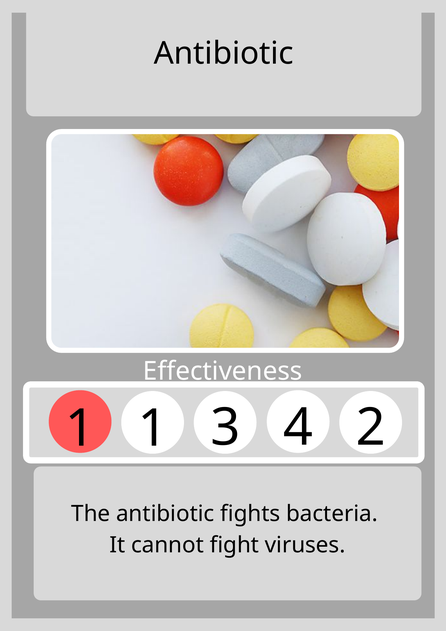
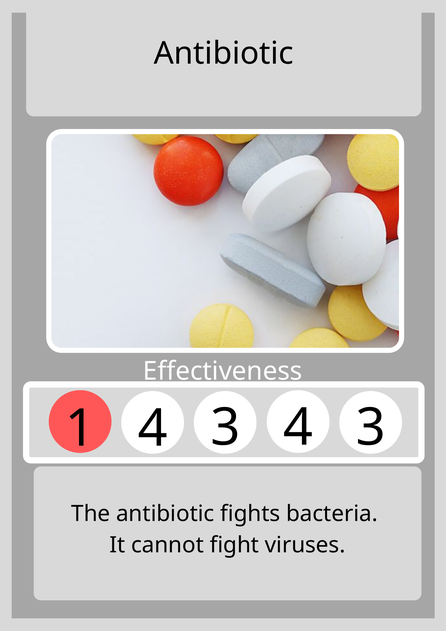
1 1: 1 -> 4 (153, 429)
3 4 2: 2 -> 3 (371, 428)
